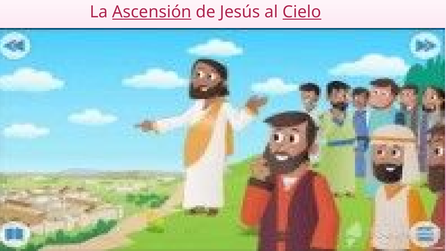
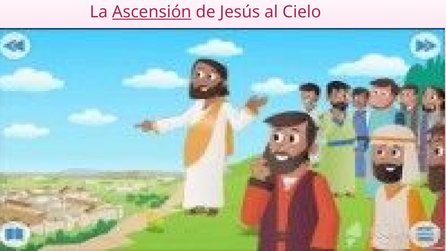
Cielo underline: present -> none (302, 12)
